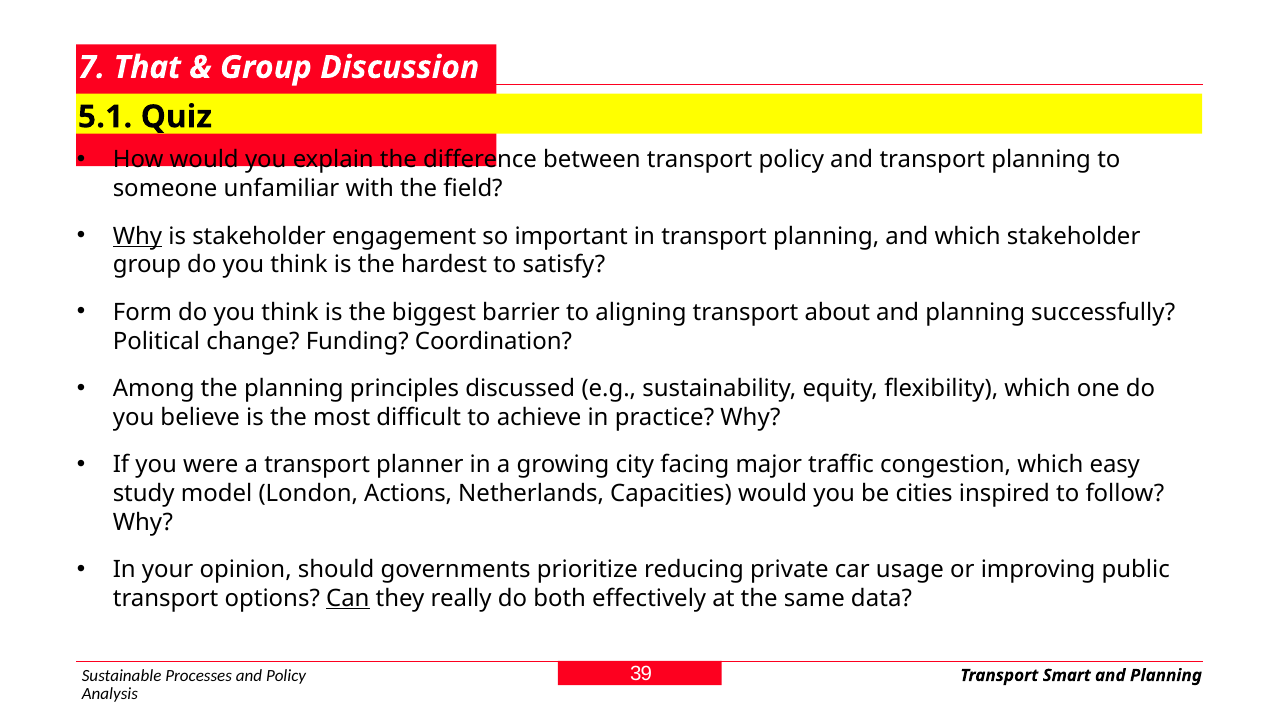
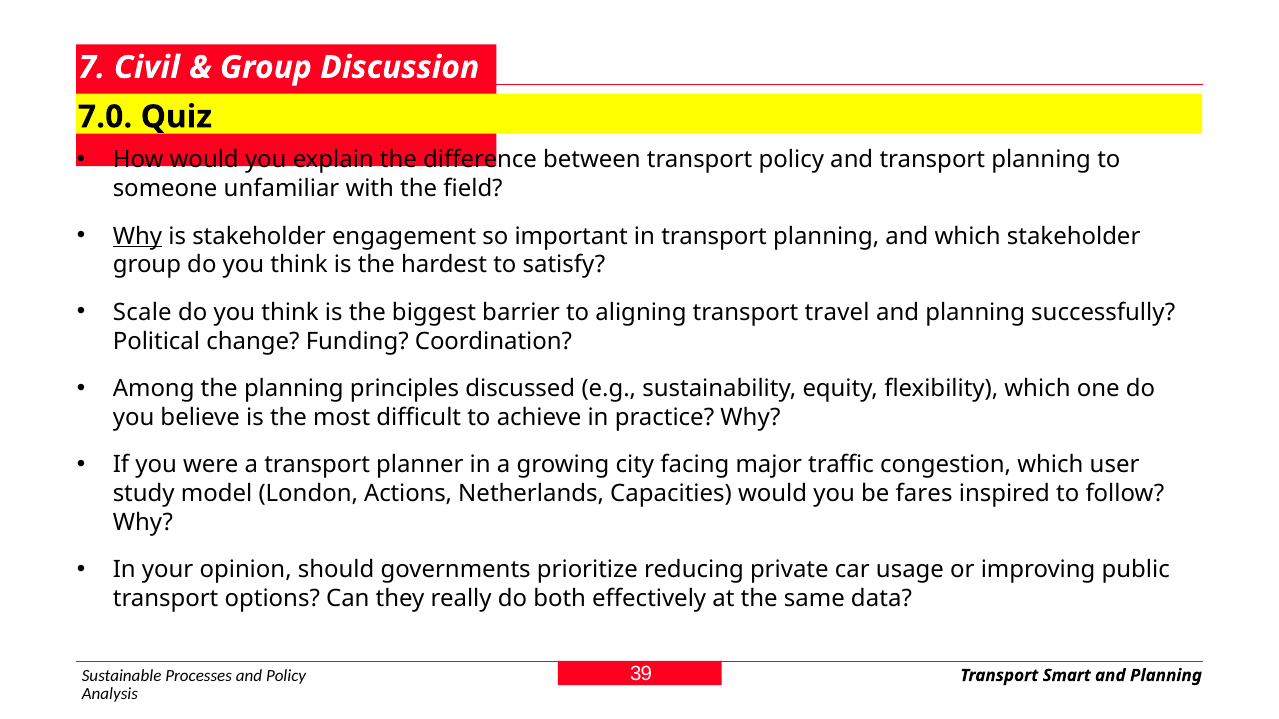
That: That -> Civil (147, 67)
5.1: 5.1 -> 7.0 (105, 117)
Form: Form -> Scale (142, 313)
about: about -> travel (837, 313)
easy: easy -> user (1115, 465)
cities: cities -> fares (924, 494)
Can underline: present -> none (348, 599)
